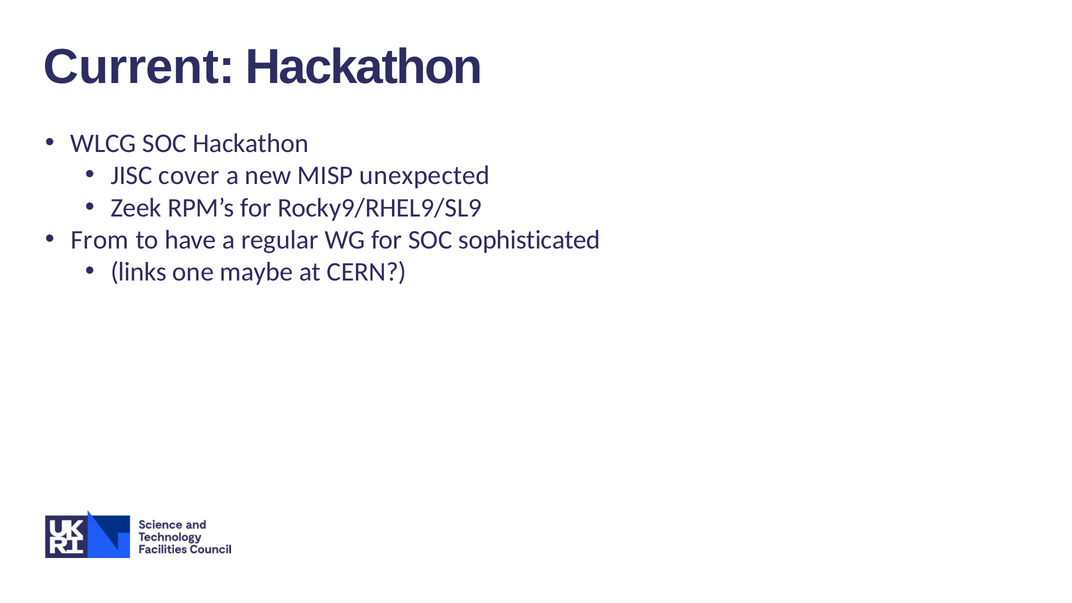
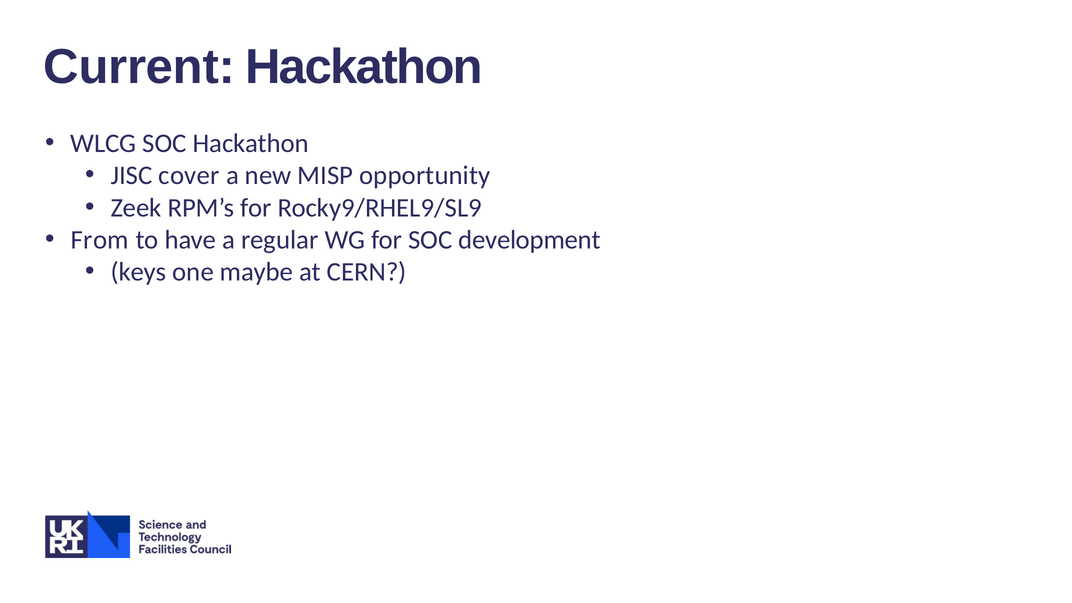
unexpected: unexpected -> opportunity (425, 176)
sophisticated: sophisticated -> development (529, 240)
links: links -> keys (138, 272)
